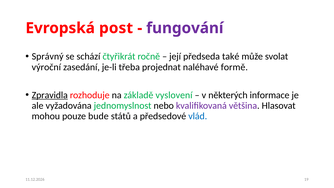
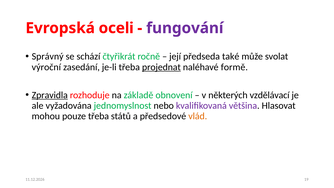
post: post -> oceli (116, 28)
projednat underline: none -> present (161, 67)
vyslovení: vyslovení -> obnovení (174, 95)
informace: informace -> vzdělávací (270, 95)
pouze bude: bude -> třeba (99, 116)
vlád colour: blue -> orange (198, 116)
